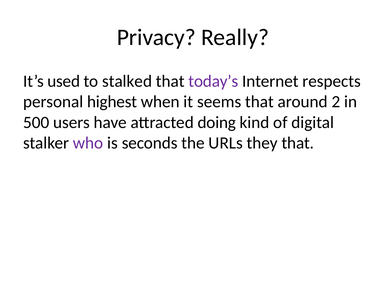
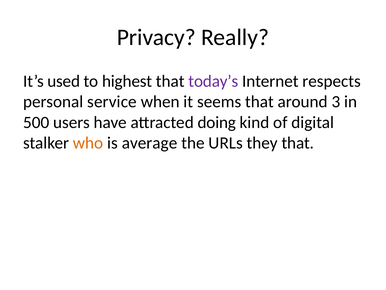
stalked: stalked -> highest (127, 81)
highest: highest -> service (112, 102)
2: 2 -> 3 (336, 102)
who colour: purple -> orange (88, 143)
seconds: seconds -> average (150, 143)
